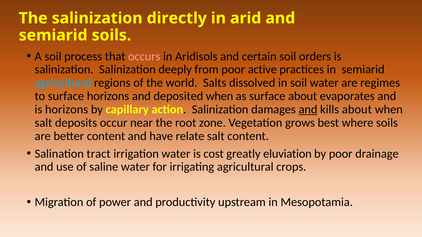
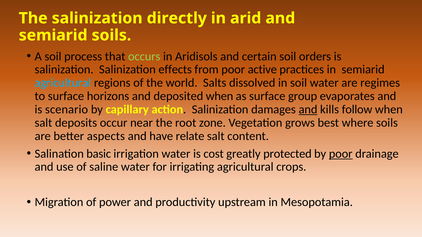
occurs colour: pink -> light green (144, 56)
deeply: deeply -> effects (175, 70)
surface about: about -> group (303, 96)
is horizons: horizons -> scenario (67, 110)
kills about: about -> follow (357, 110)
better content: content -> aspects (106, 136)
tract: tract -> basic (99, 154)
eluviation: eluviation -> protected (287, 154)
poor underline: none -> present (341, 154)
